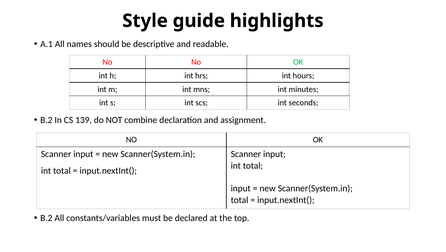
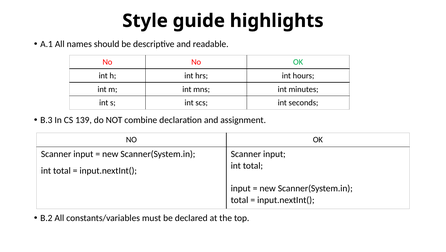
B.2: B.2 -> B.3 (46, 120)
